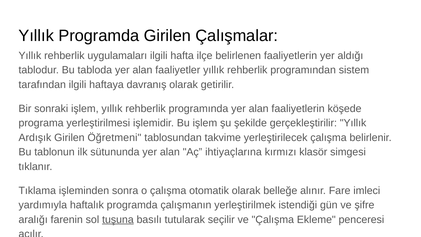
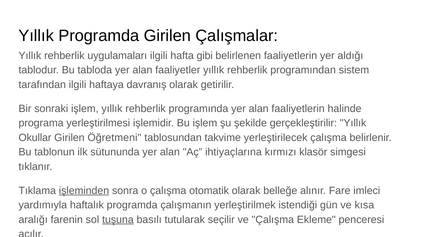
ilçe: ilçe -> gibi (205, 56)
köşede: köşede -> halinde (345, 108)
Ardışık: Ardışık -> Okullar (35, 137)
işleminden underline: none -> present (84, 190)
şifre: şifre -> kısa (364, 205)
